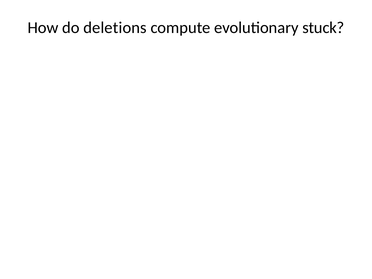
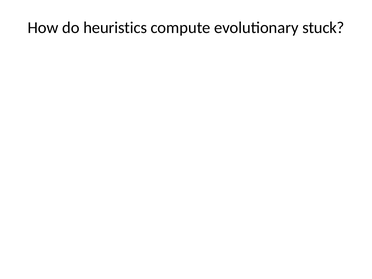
deletions: deletions -> heuristics (115, 28)
